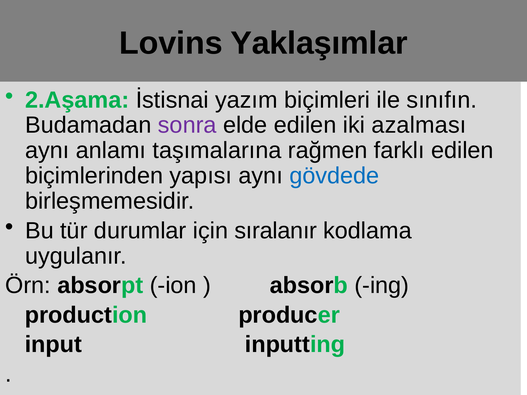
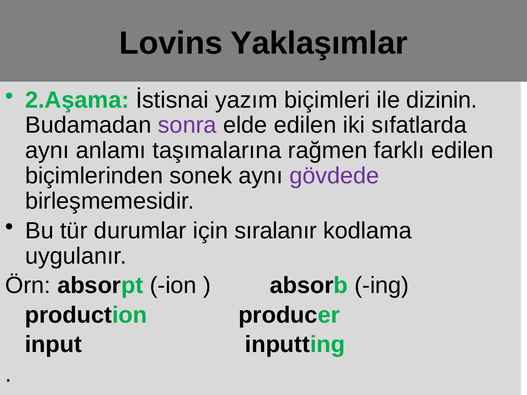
sınıfın: sınıfın -> dizinin (442, 100)
azalması: azalması -> sıfatlarda (419, 125)
yapısı: yapısı -> sonek (201, 176)
gövdede colour: blue -> purple (334, 176)
